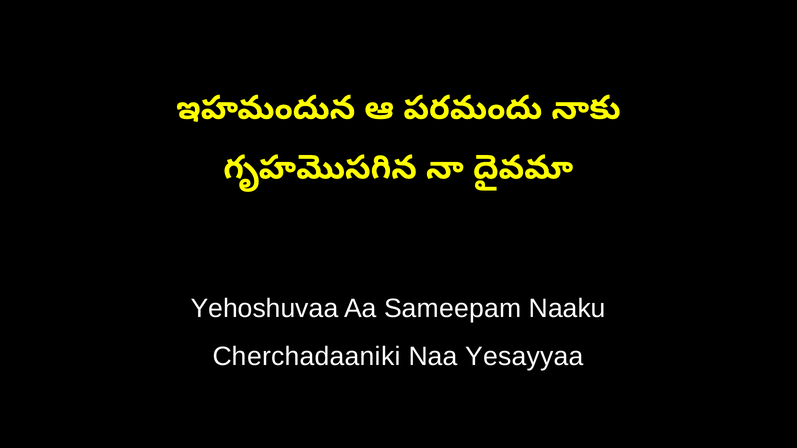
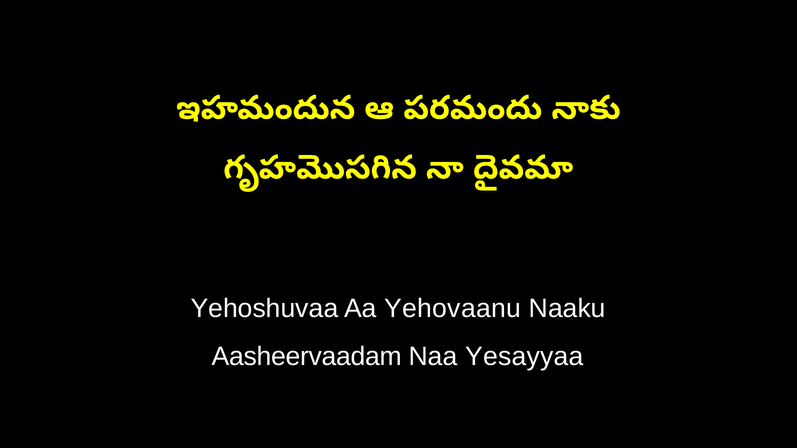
Sameepam: Sameepam -> Yehovaanu (453, 309)
Cherchadaaniki: Cherchadaaniki -> Aasheervaadam (307, 356)
